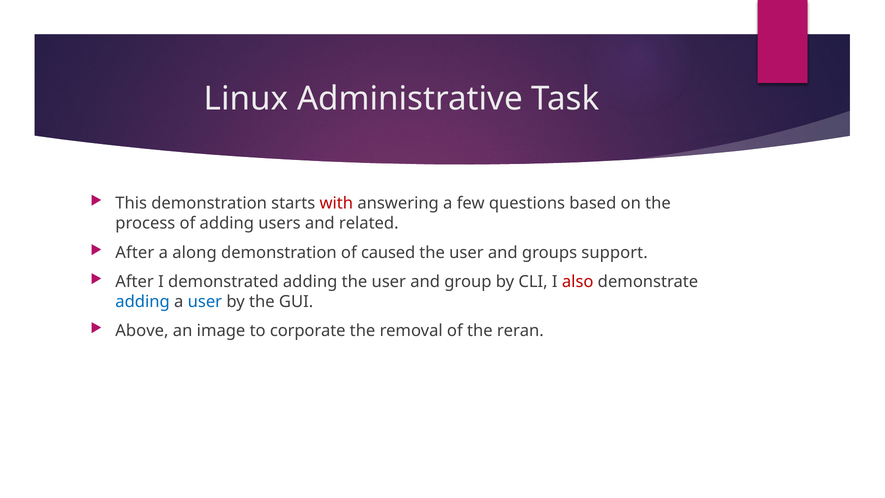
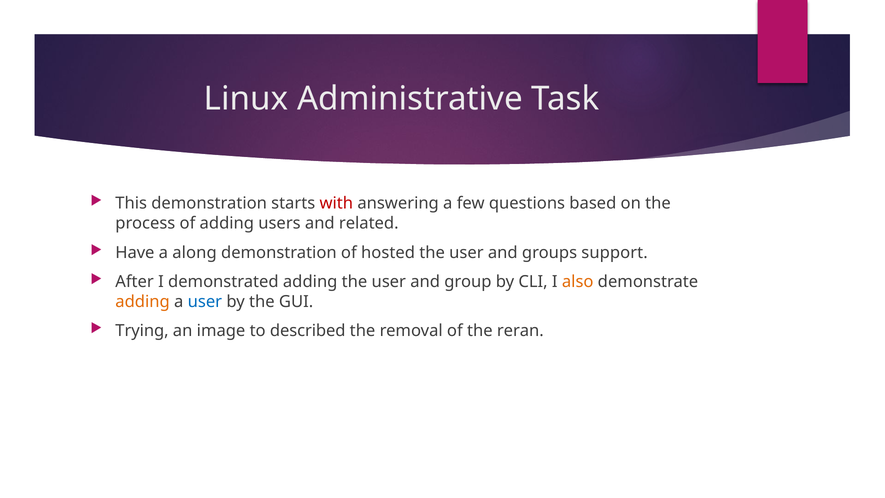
After: After -> Have (135, 252)
caused: caused -> hosted (388, 252)
also colour: red -> orange (578, 282)
adding colour: blue -> orange (143, 302)
Above: Above -> Trying (142, 331)
corporate: corporate -> described (308, 331)
